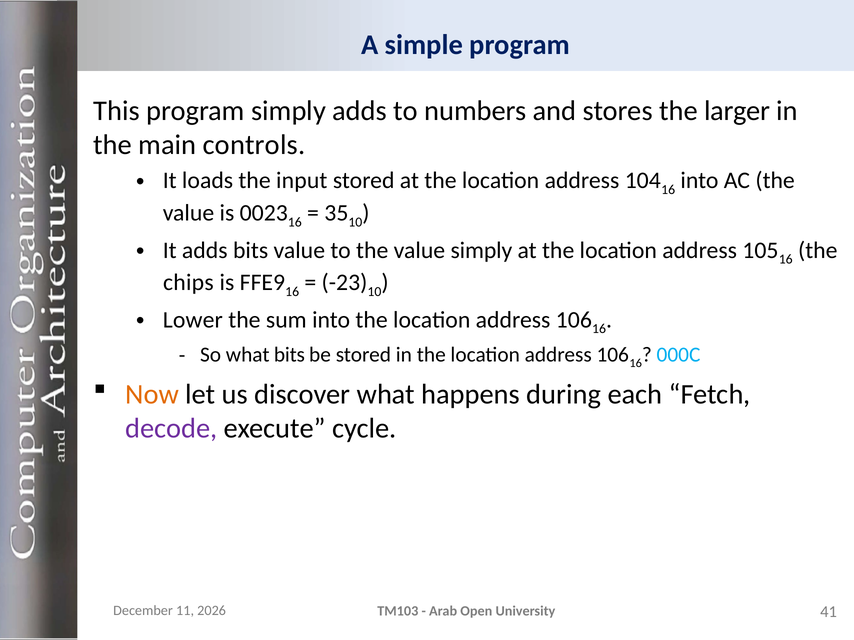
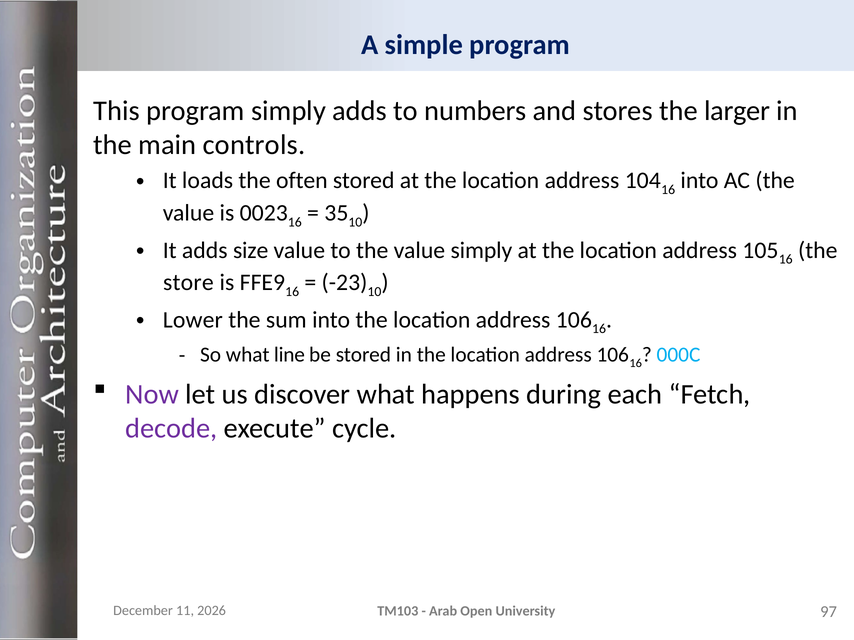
input: input -> often (302, 181)
adds bits: bits -> size (251, 250)
chips: chips -> store (188, 283)
what bits: bits -> line (289, 355)
Now colour: orange -> purple (152, 395)
41: 41 -> 97 (829, 612)
